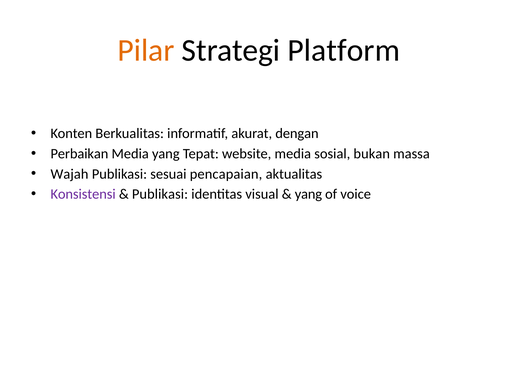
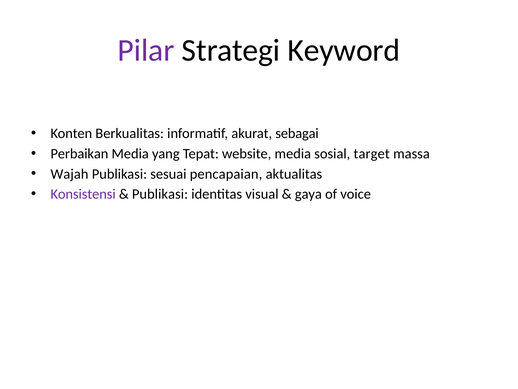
Pilar colour: orange -> purple (146, 50)
Platform: Platform -> Keyword (344, 50)
dengan: dengan -> sebagai (297, 133)
bukan: bukan -> target (372, 154)
yang: yang -> gaya (308, 194)
